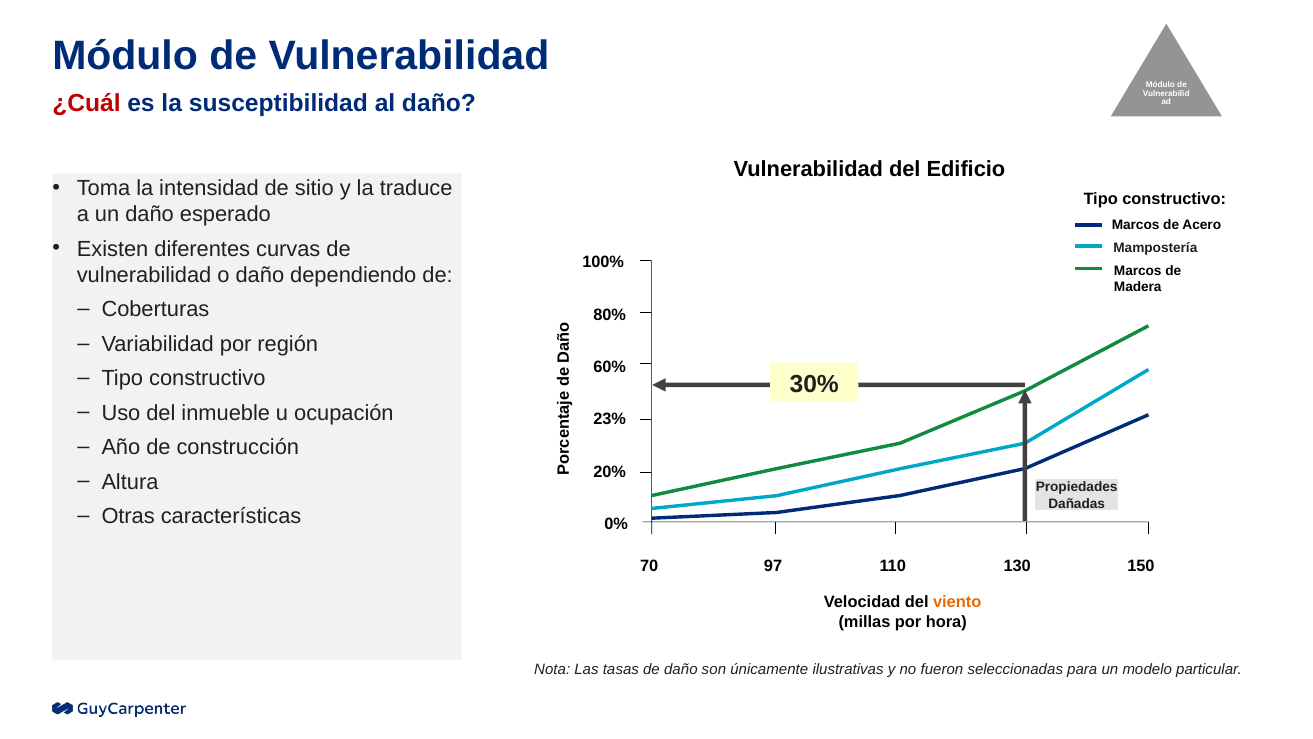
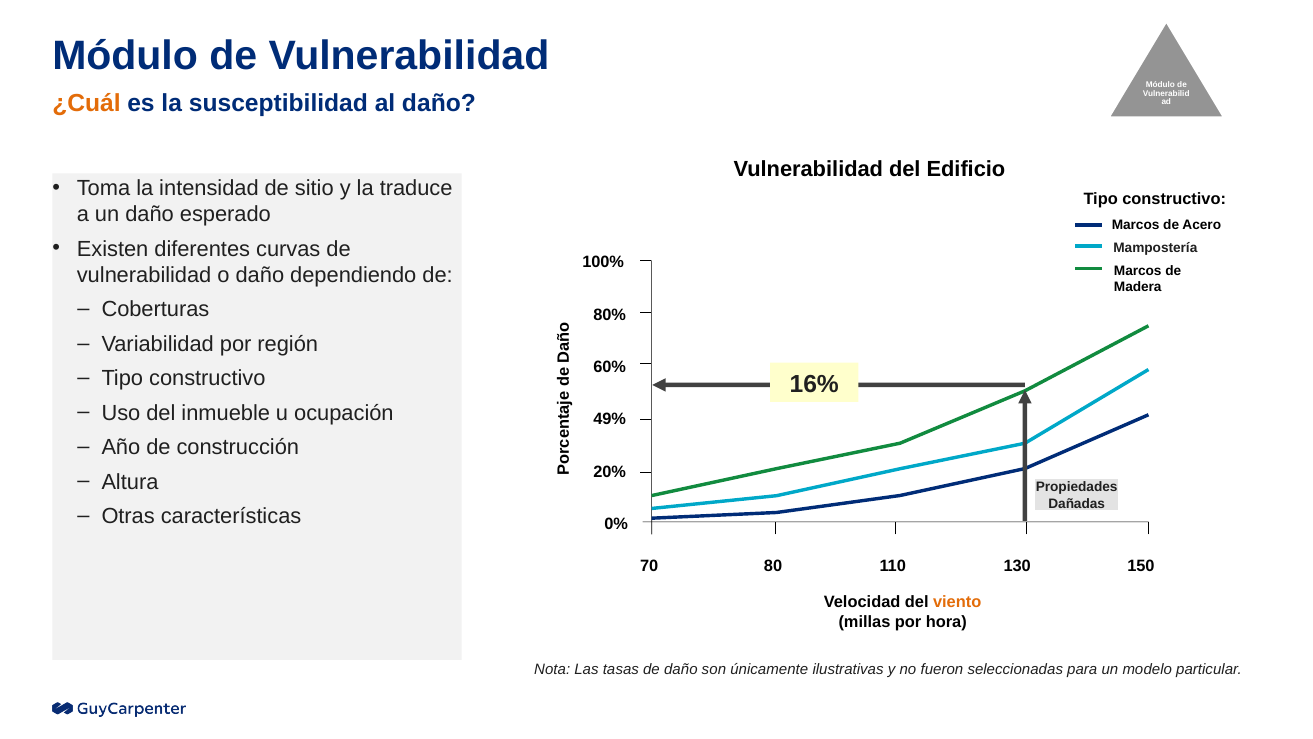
¿Cuál colour: red -> orange (86, 103)
30%: 30% -> 16% (814, 384)
23%: 23% -> 49% (610, 418)
97: 97 -> 80 (773, 565)
